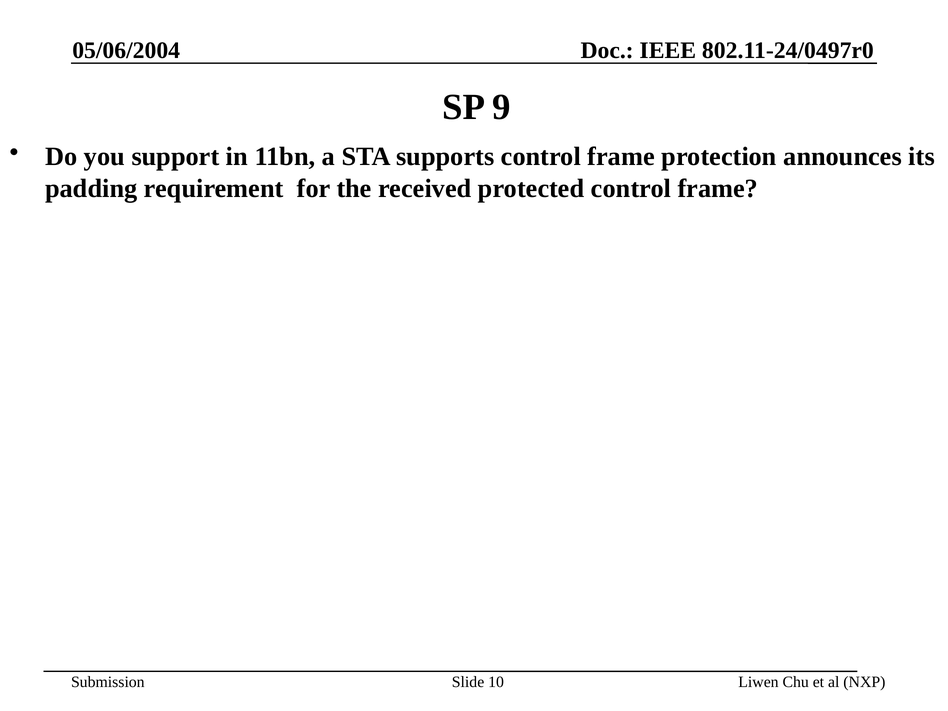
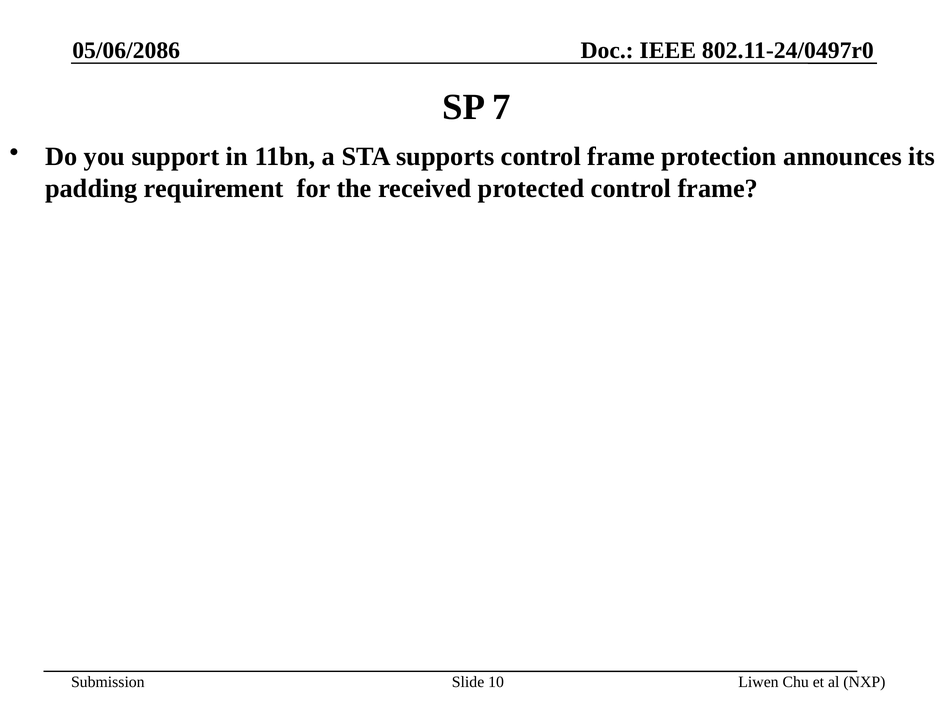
05/06/2004: 05/06/2004 -> 05/06/2086 (126, 51)
9: 9 -> 7 (502, 107)
